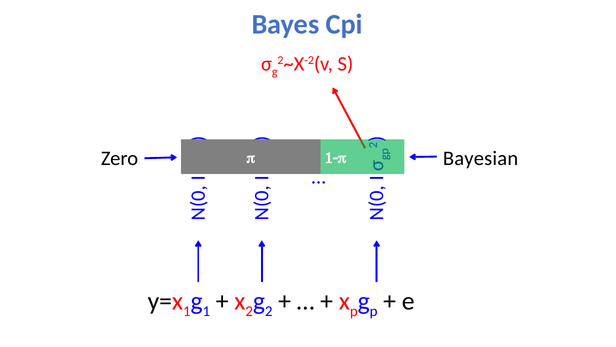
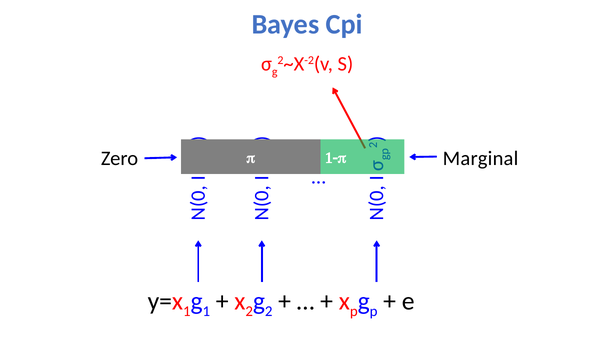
Bayesian: Bayesian -> Marginal (481, 158)
